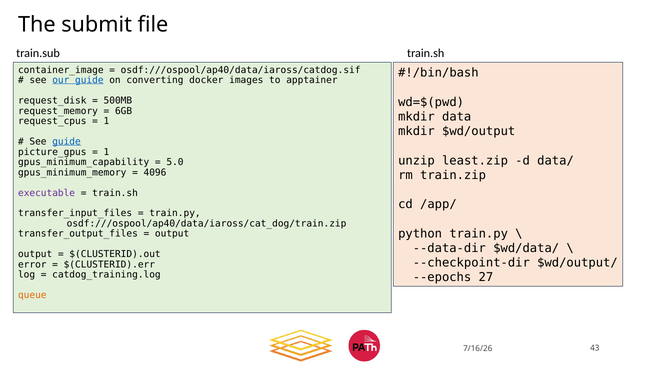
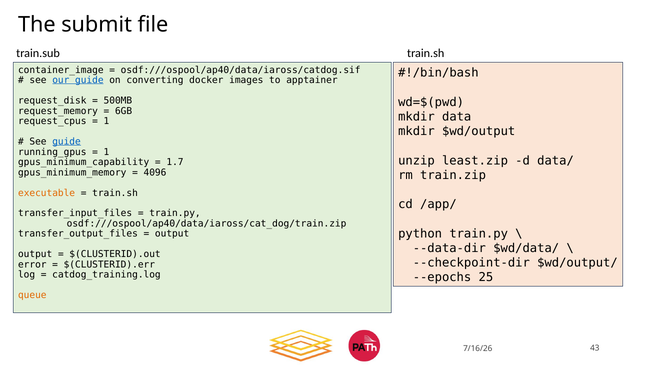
picture_gpus: picture_gpus -> running_gpus (52, 152)
5.0: 5.0 -> 1.7 (175, 162)
executable colour: purple -> orange (47, 193)
27: 27 -> 25 (486, 277)
